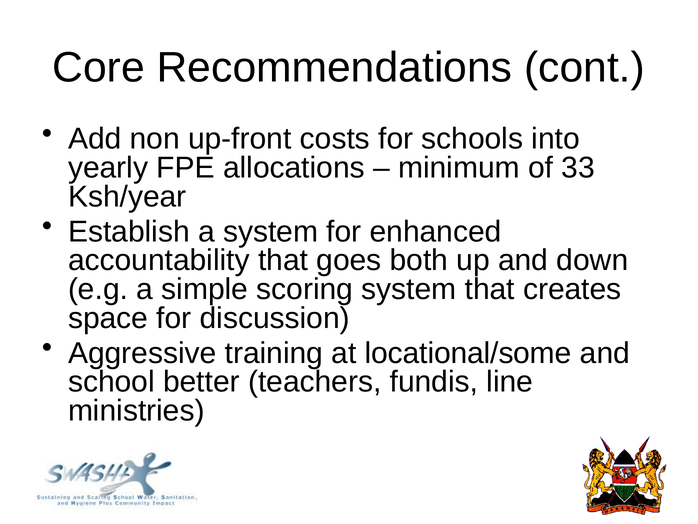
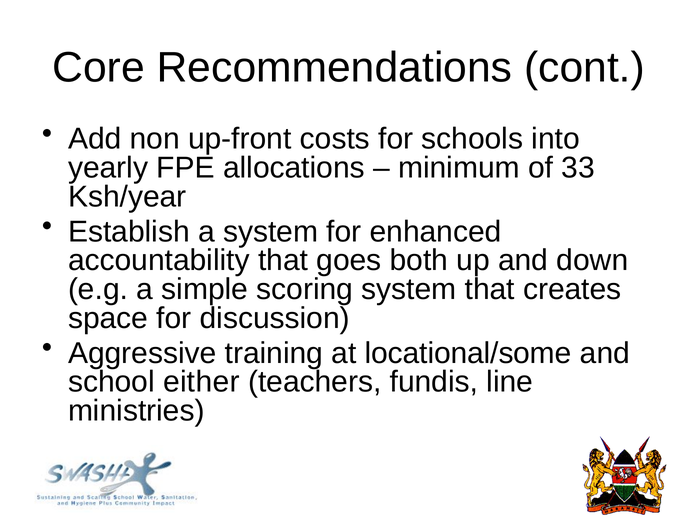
better: better -> either (201, 382)
